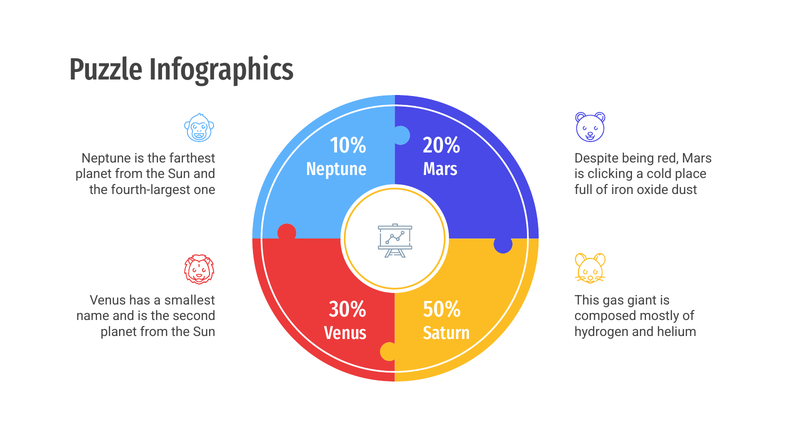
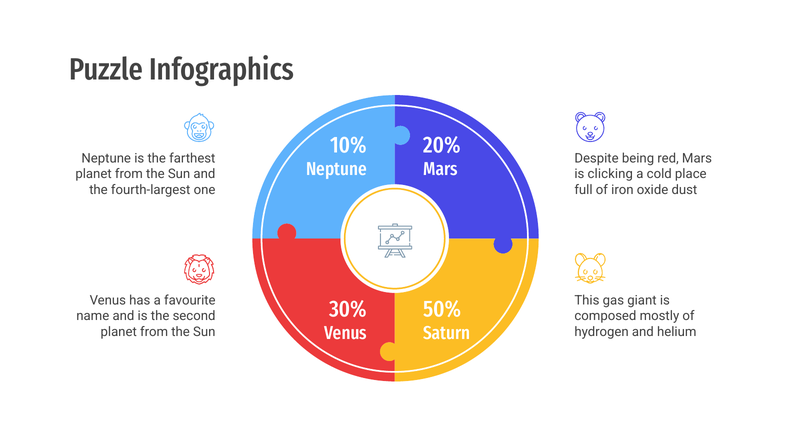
smallest: smallest -> favourite (190, 300)
